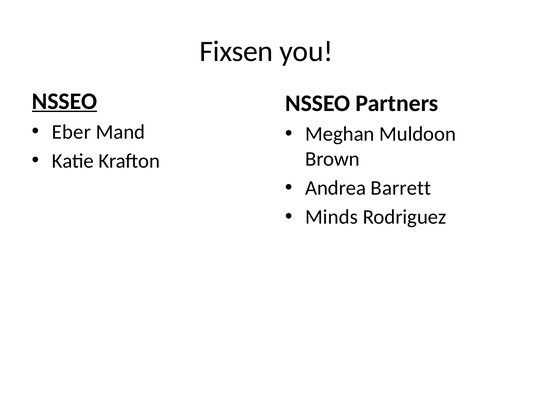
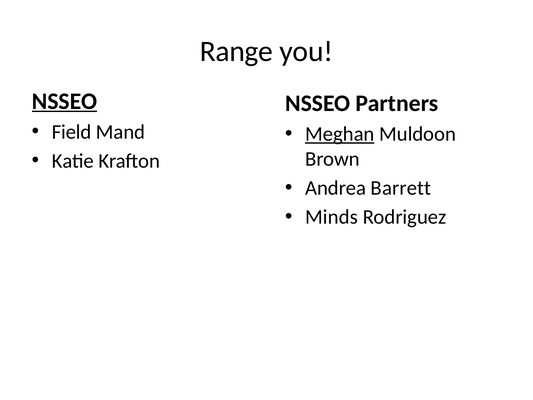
Fixsen: Fixsen -> Range (236, 51)
Eber: Eber -> Field (72, 132)
Meghan underline: none -> present (340, 134)
